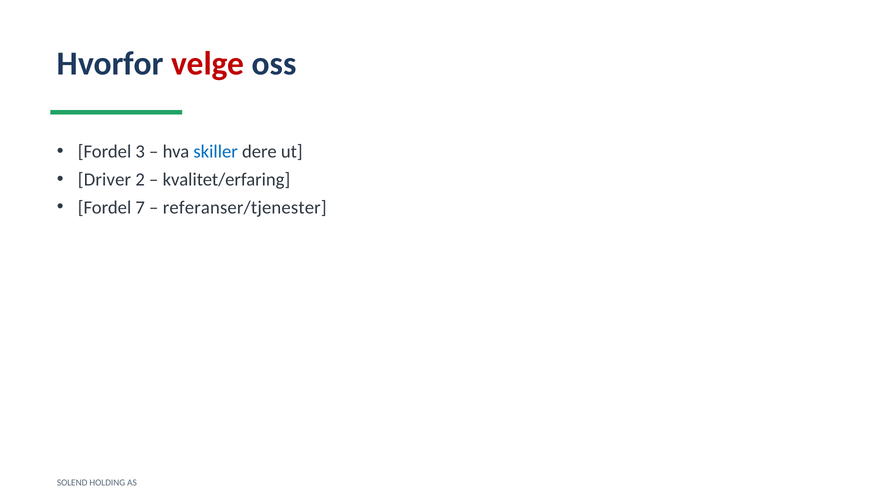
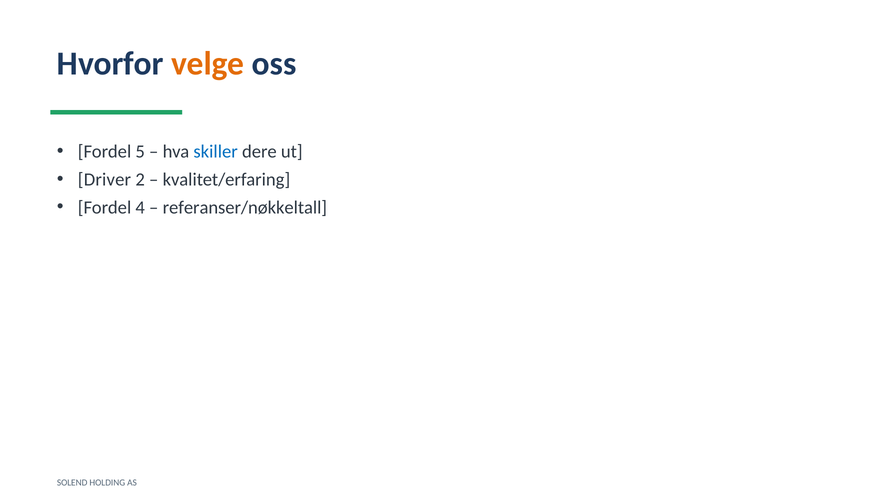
velge colour: red -> orange (208, 64)
3: 3 -> 5 (140, 151)
7: 7 -> 4 (140, 207)
referanser/tjenester: referanser/tjenester -> referanser/nøkkeltall (245, 207)
